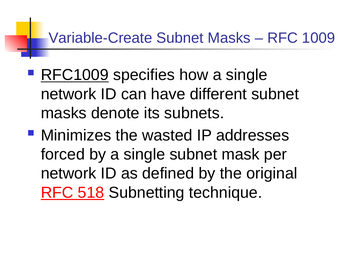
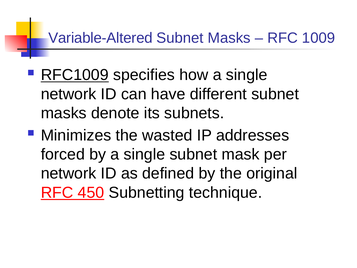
Variable-Create: Variable-Create -> Variable-Altered (100, 38)
518: 518 -> 450 (91, 192)
